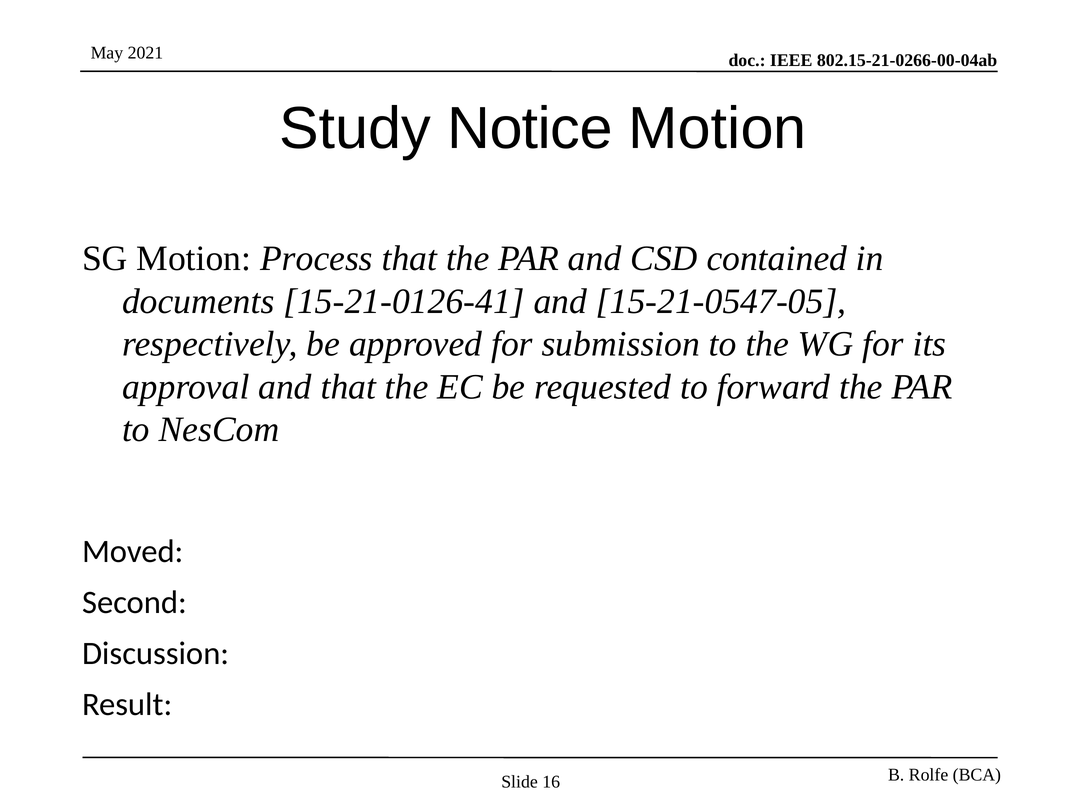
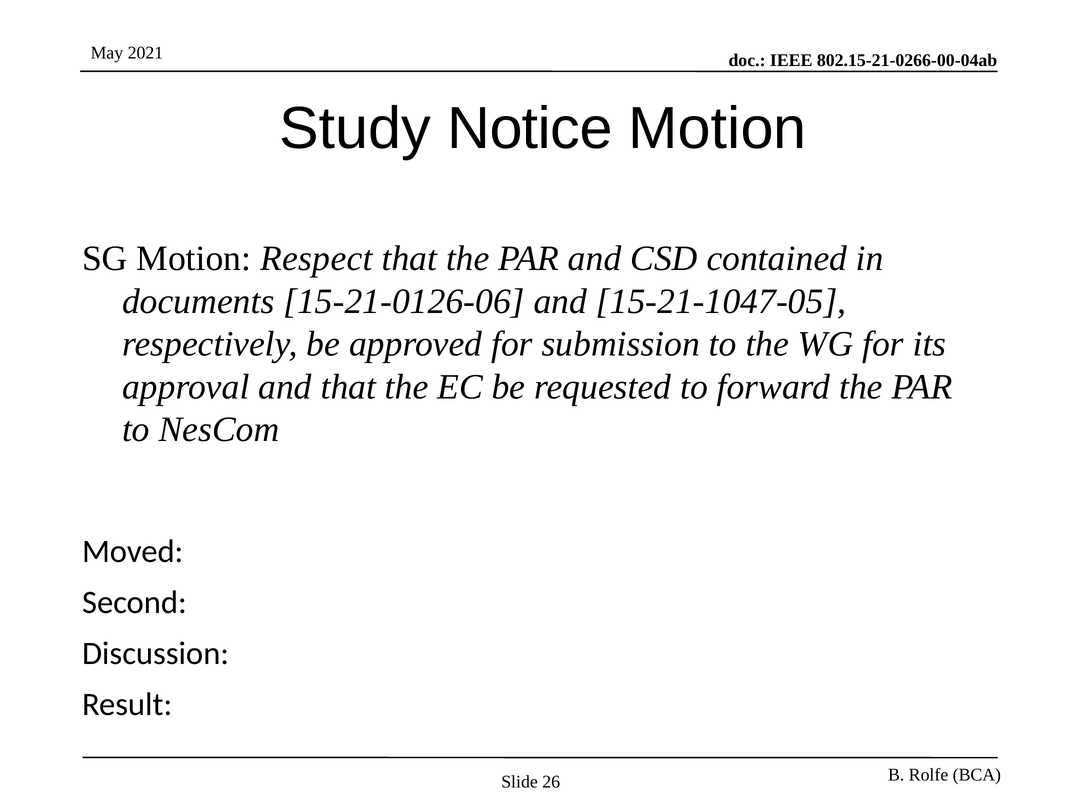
Process: Process -> Respect (316, 259)
15-21-0126-41: 15-21-0126-41 -> 15-21-0126-06 (404, 301)
15-21-0547-05: 15-21-0547-05 -> 15-21-1047-05 (721, 301)
16: 16 -> 26 (551, 782)
